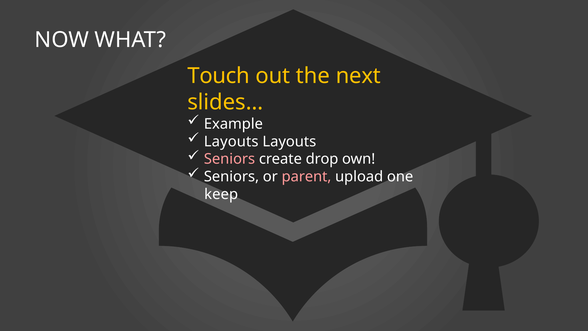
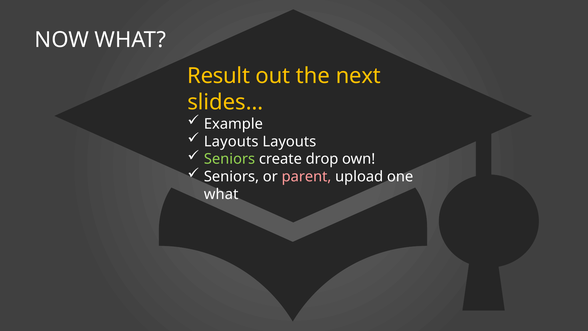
Touch: Touch -> Result (219, 76)
Seniors colour: pink -> light green (229, 159)
keep: keep -> what (221, 194)
